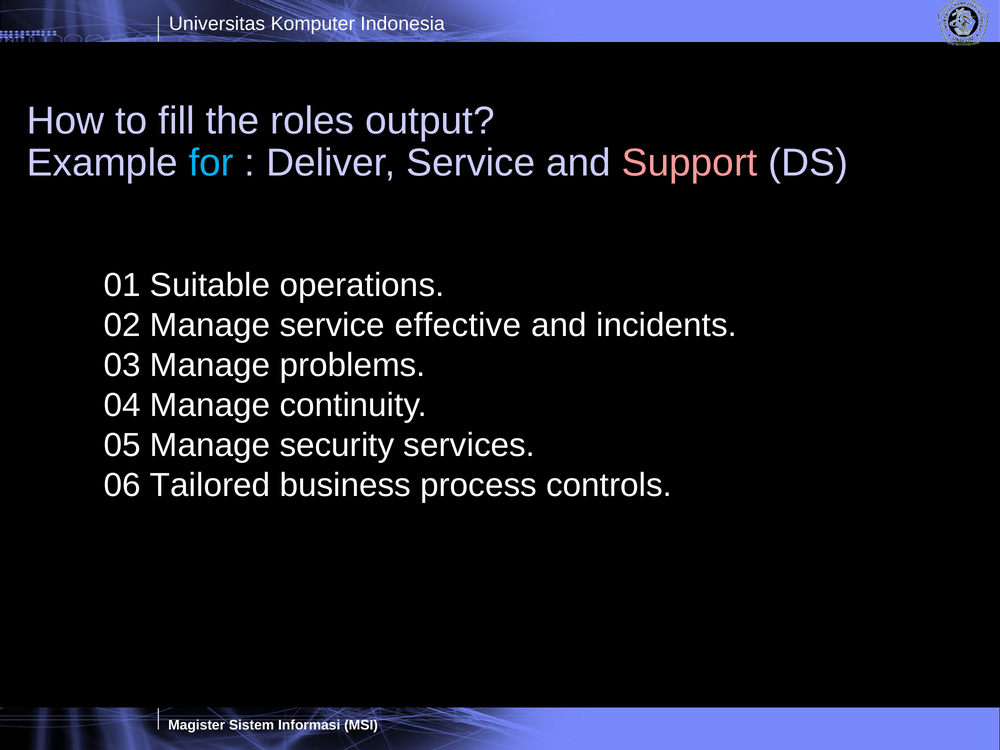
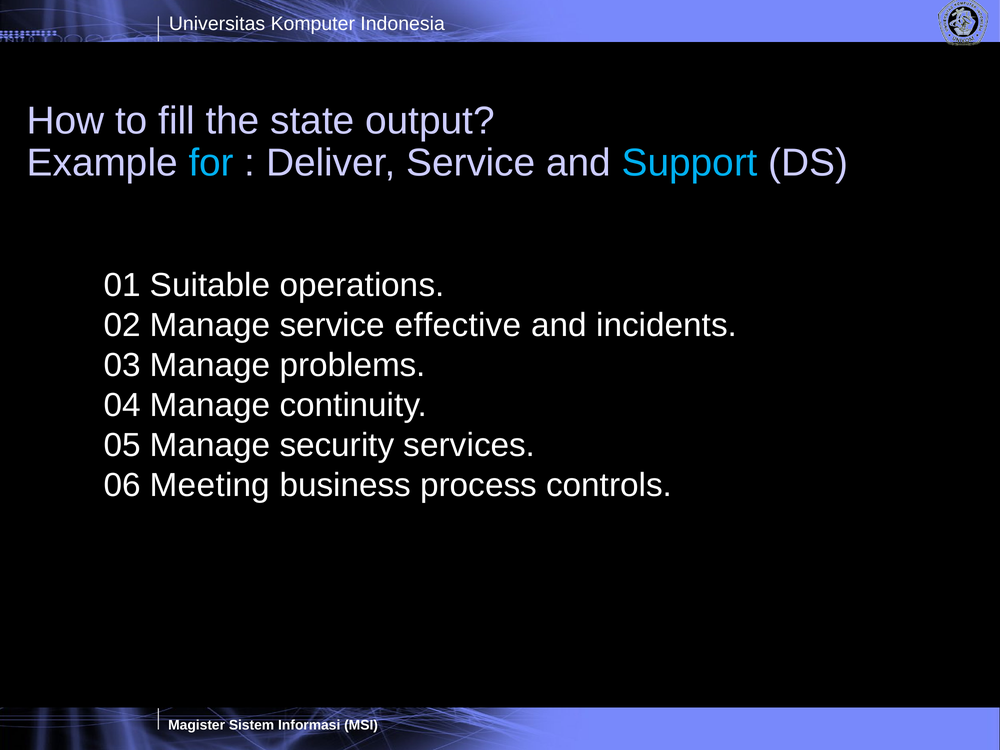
roles: roles -> state (312, 121)
Support colour: pink -> light blue (690, 163)
Tailored: Tailored -> Meeting (210, 485)
